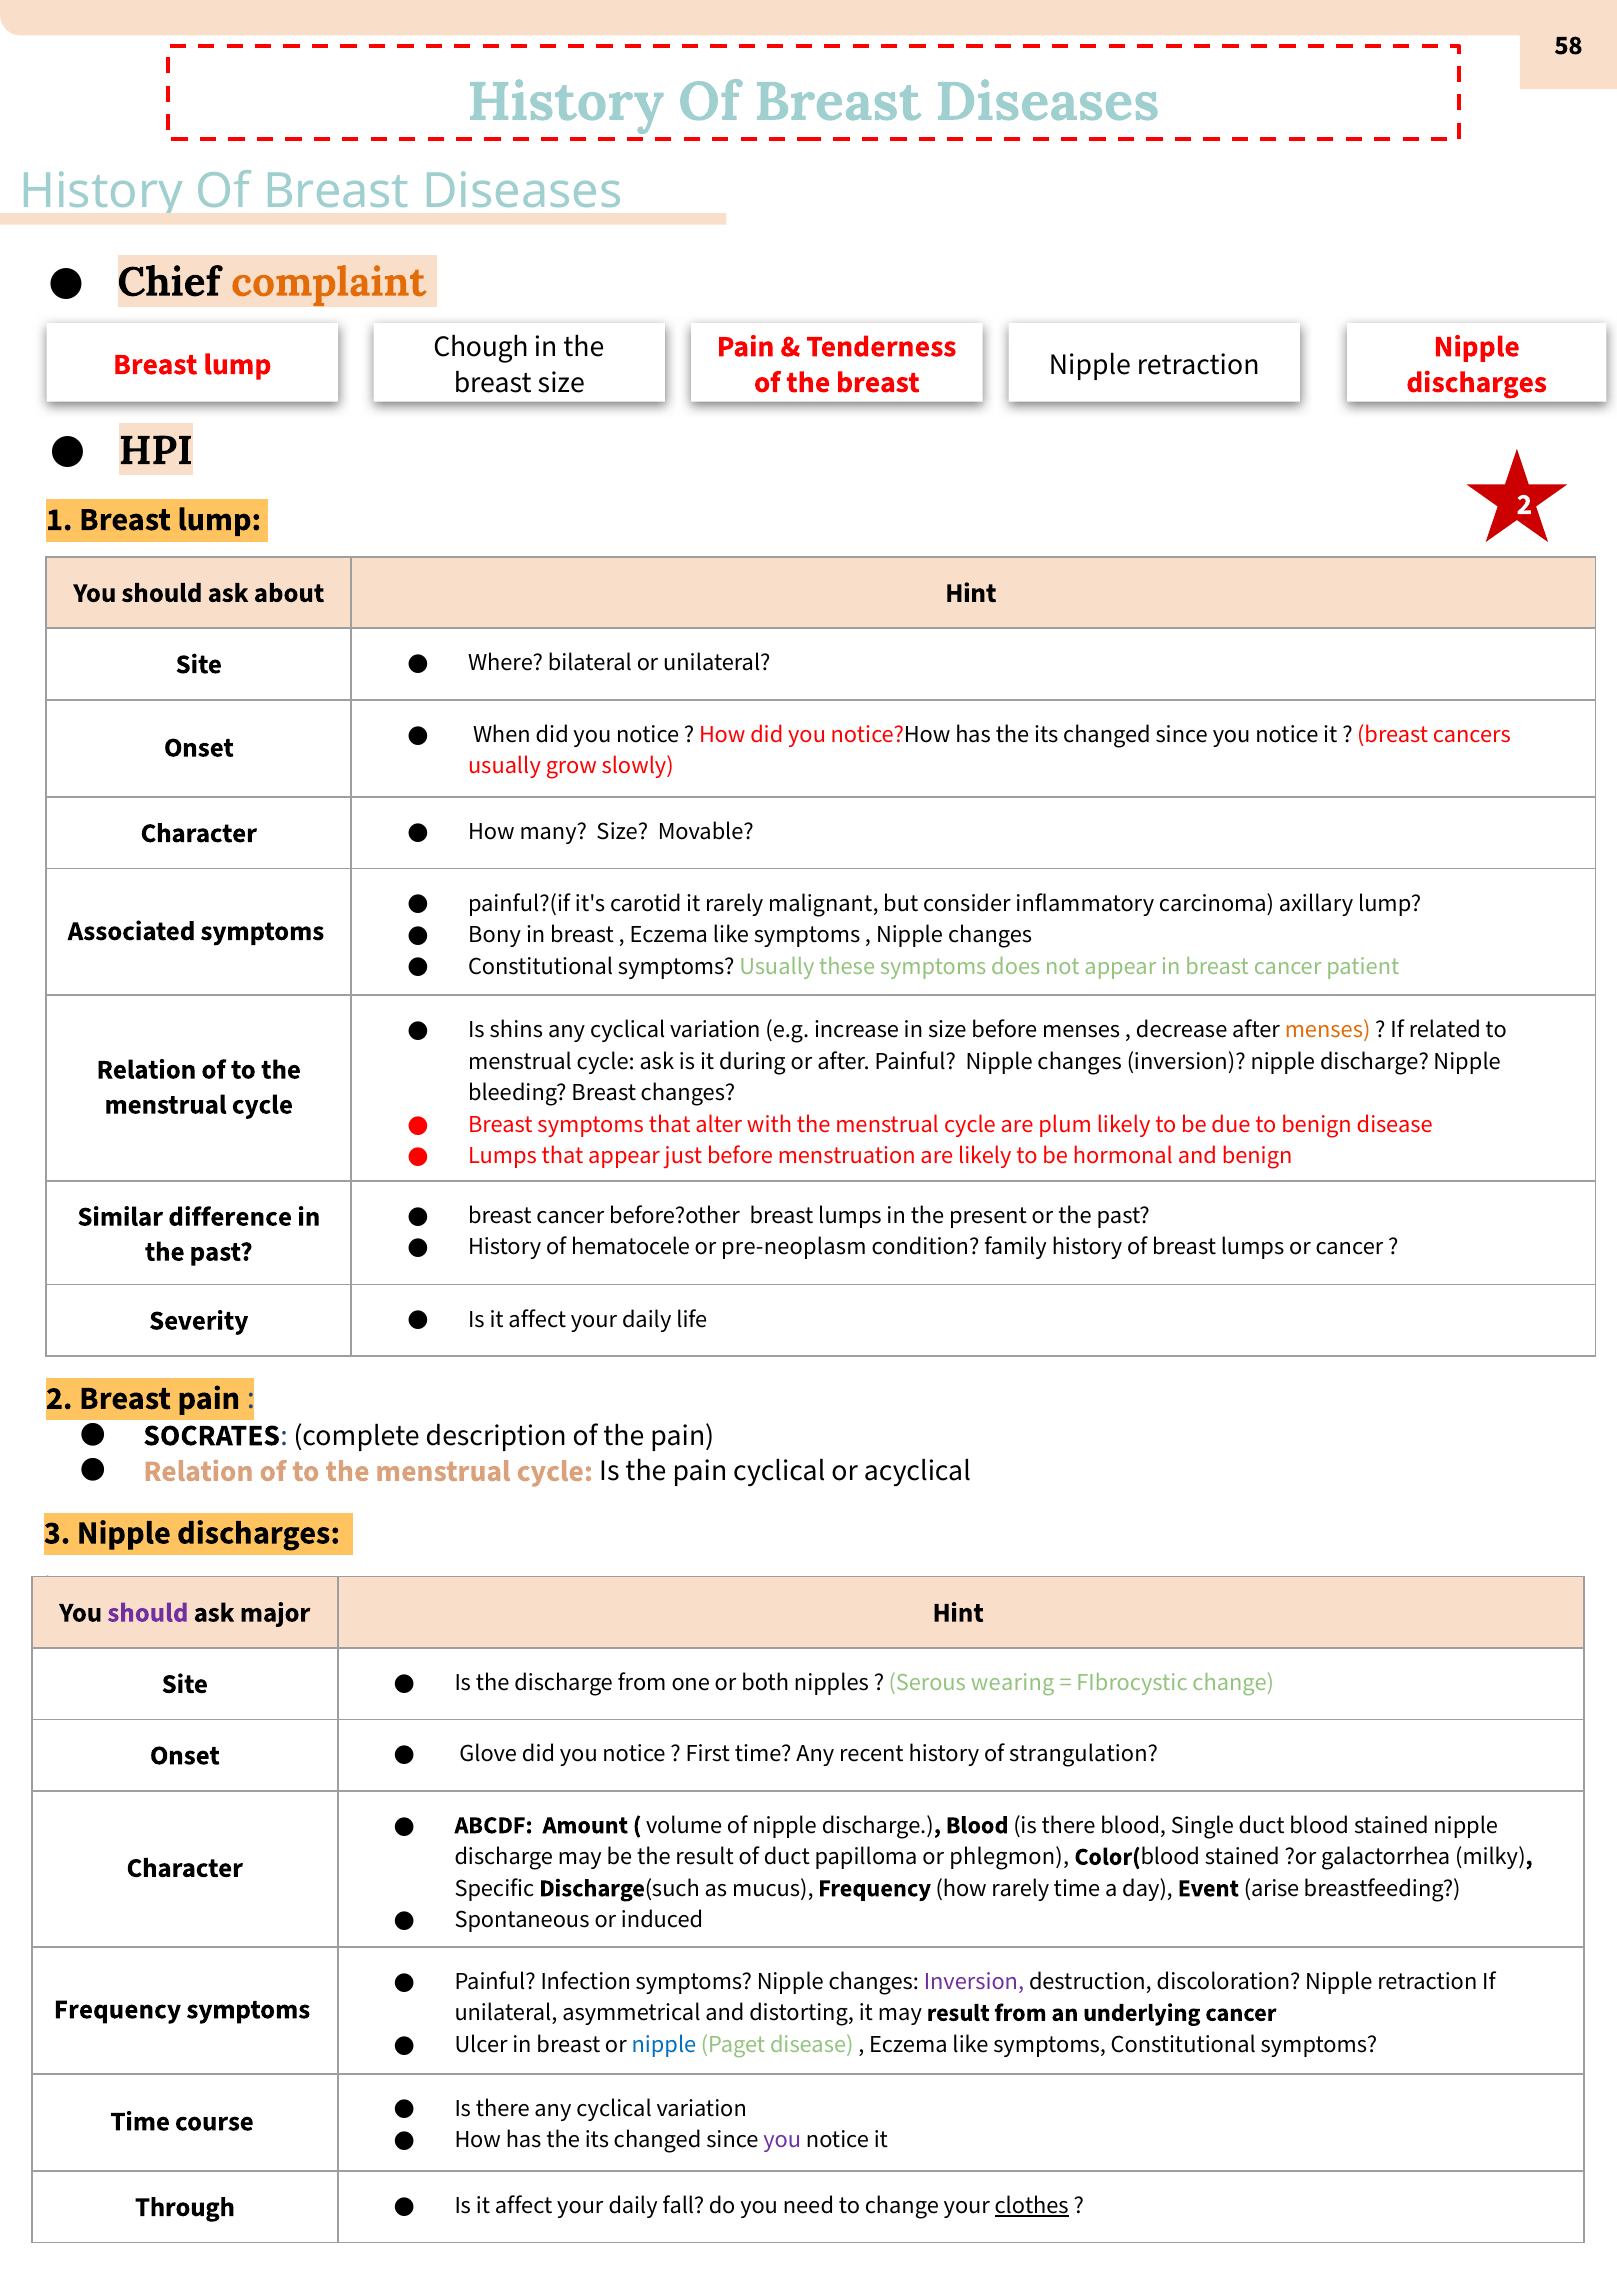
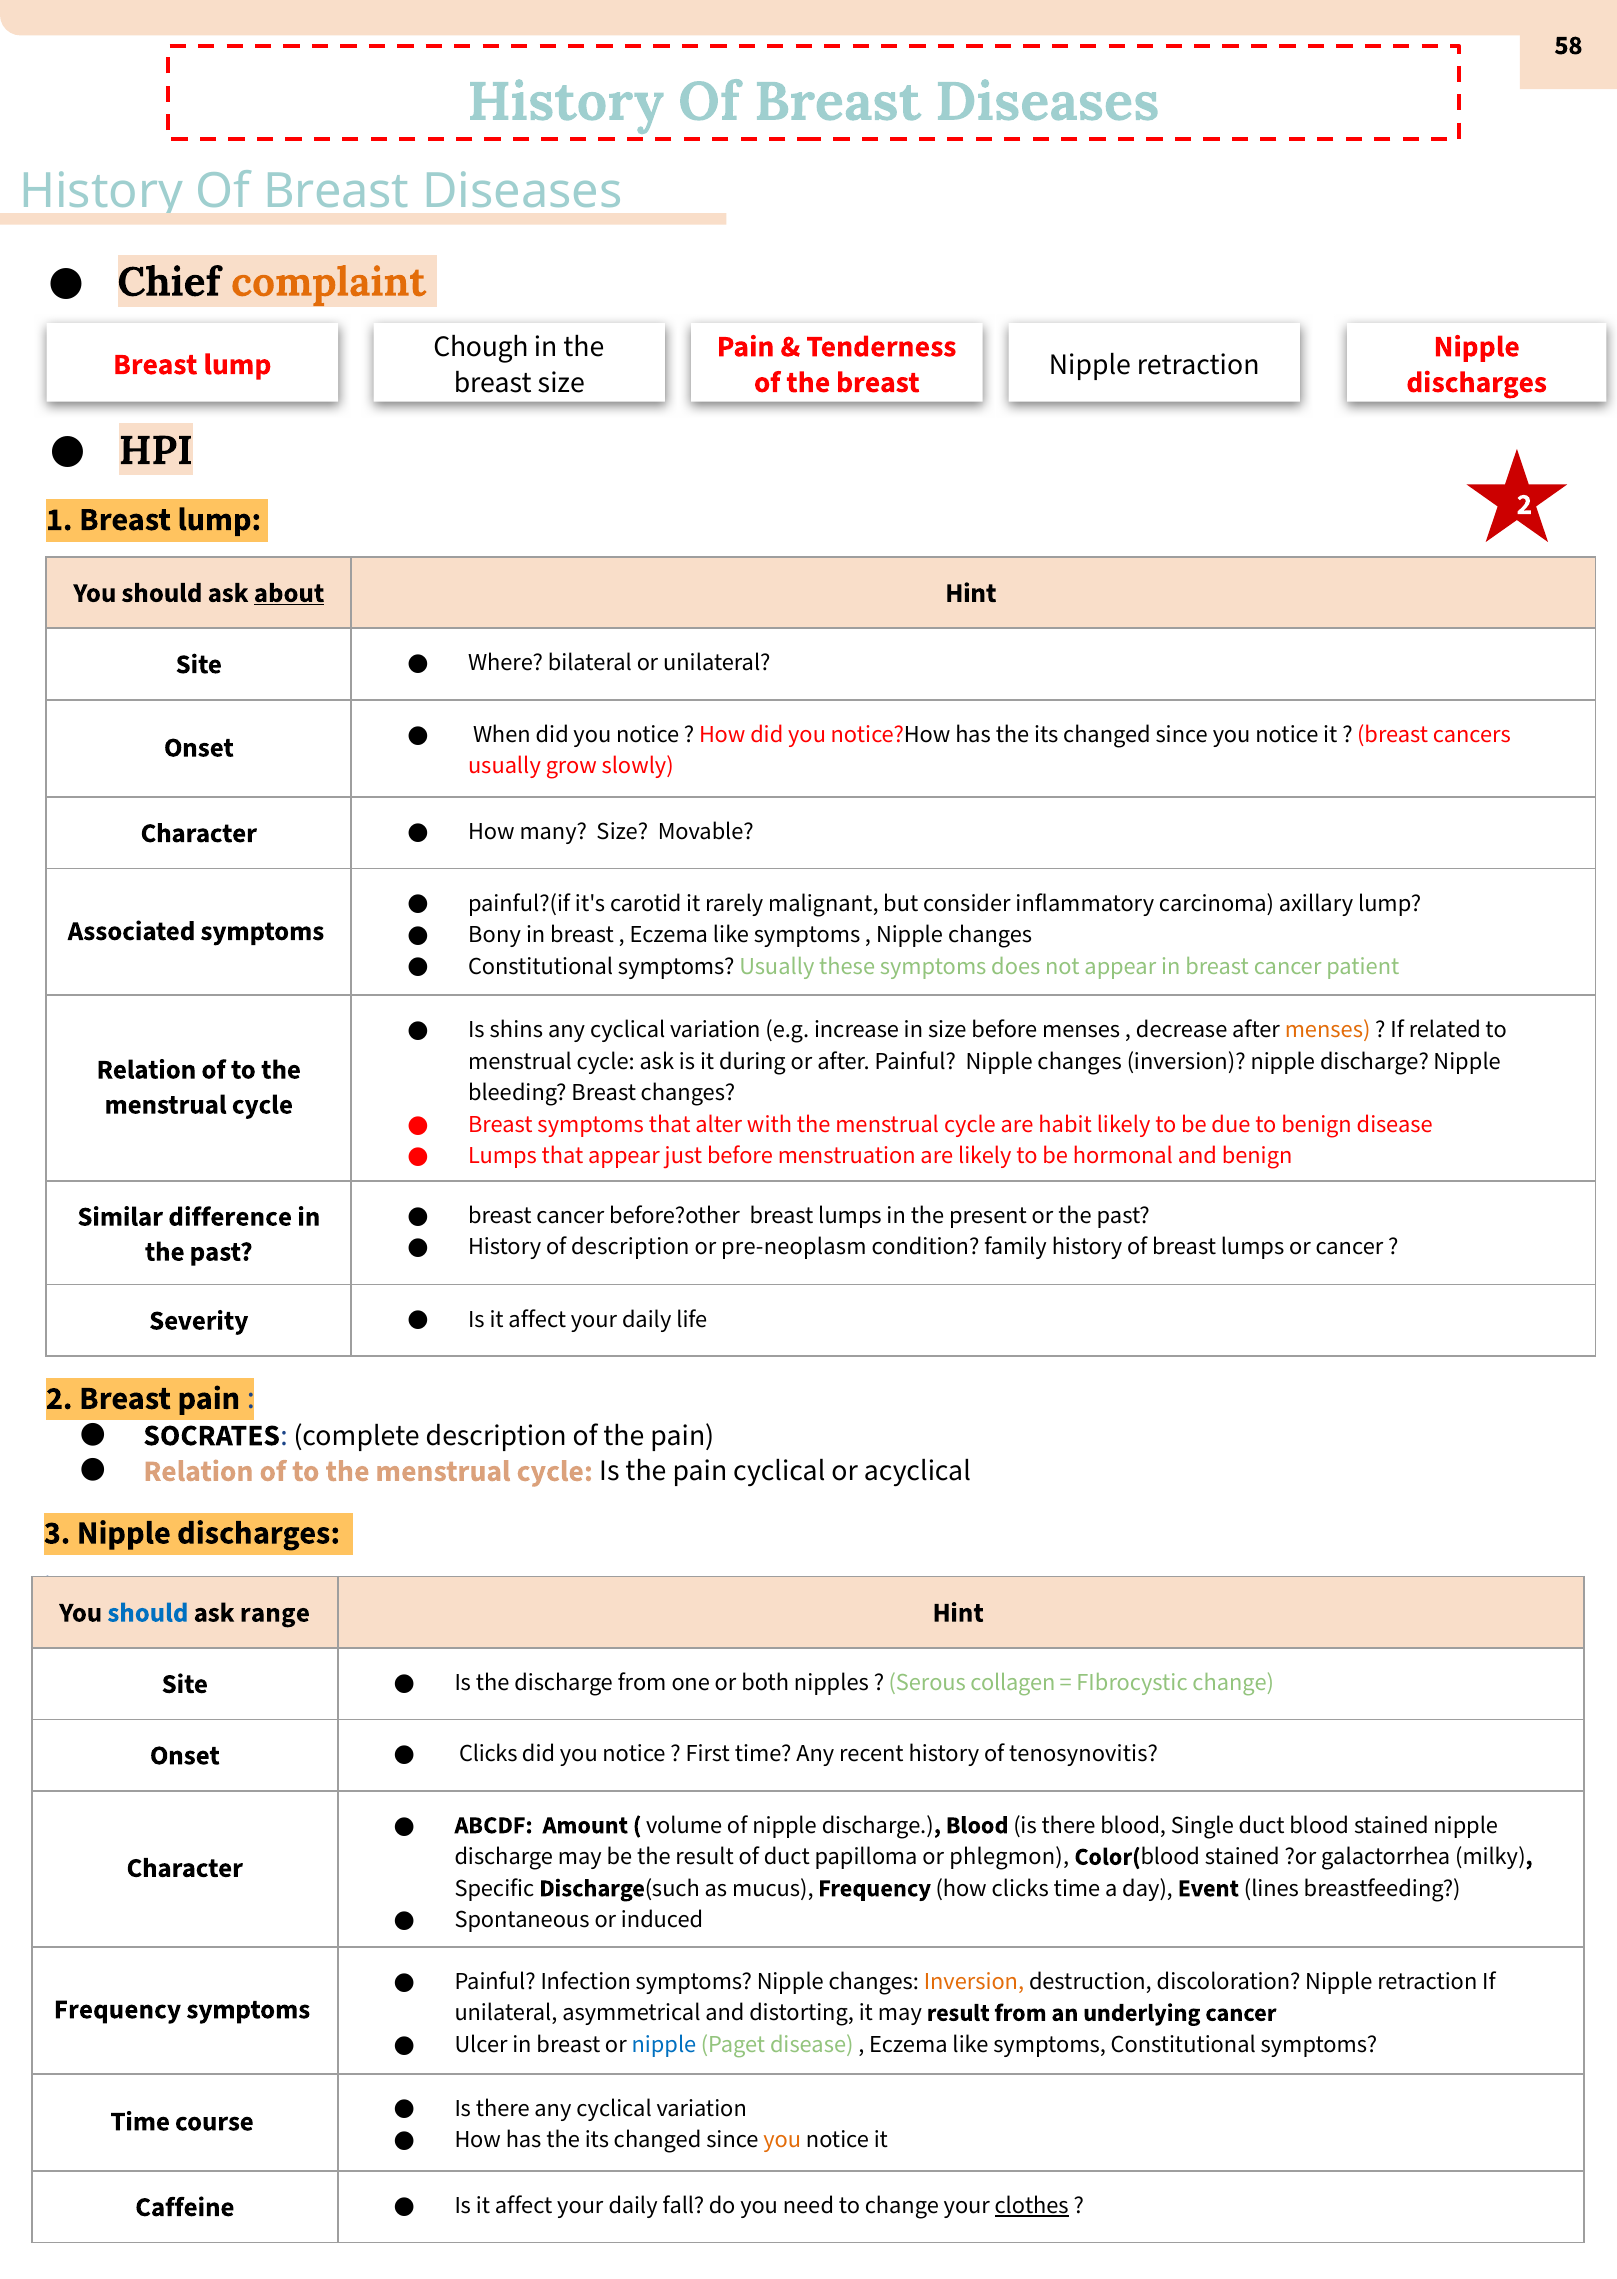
about underline: none -> present (289, 593)
plum: plum -> habit (1065, 1125)
of hematocele: hematocele -> description (630, 1247)
should colour: purple -> blue (148, 1613)
major: major -> range (275, 1613)
wearing: wearing -> collagen (1013, 1683)
Glove: Glove -> Clicks (488, 1754)
strangulation: strangulation -> tenosynovitis (1084, 1754)
how rarely: rarely -> clicks (1020, 1889)
arise: arise -> lines (1271, 1889)
Inversion colour: purple -> orange (974, 1982)
you colour: purple -> orange (782, 2140)
Through: Through -> Caffeine (185, 2207)
